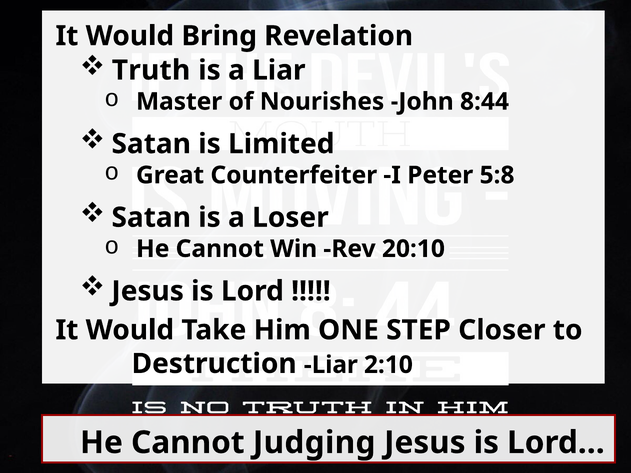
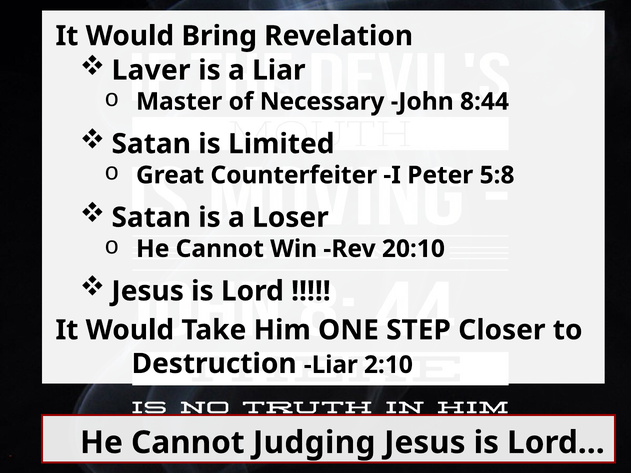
Truth: Truth -> Laver (151, 70)
Nourishes: Nourishes -> Necessary (322, 102)
